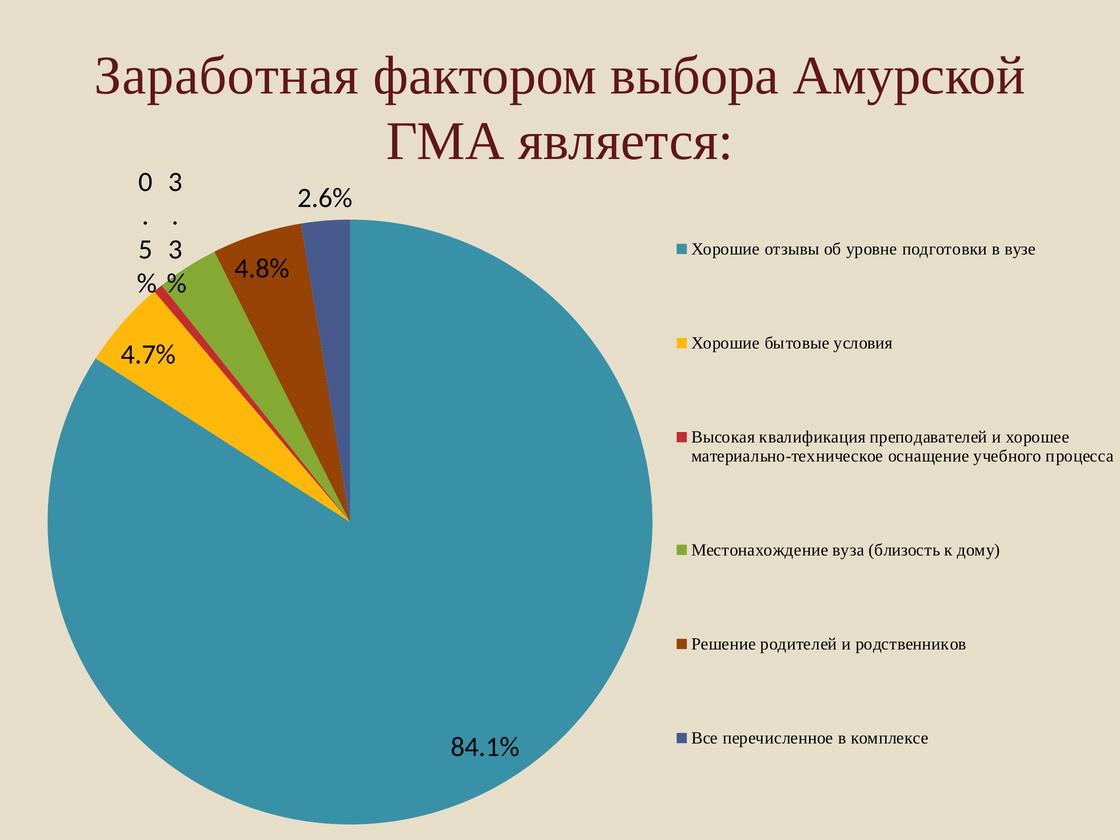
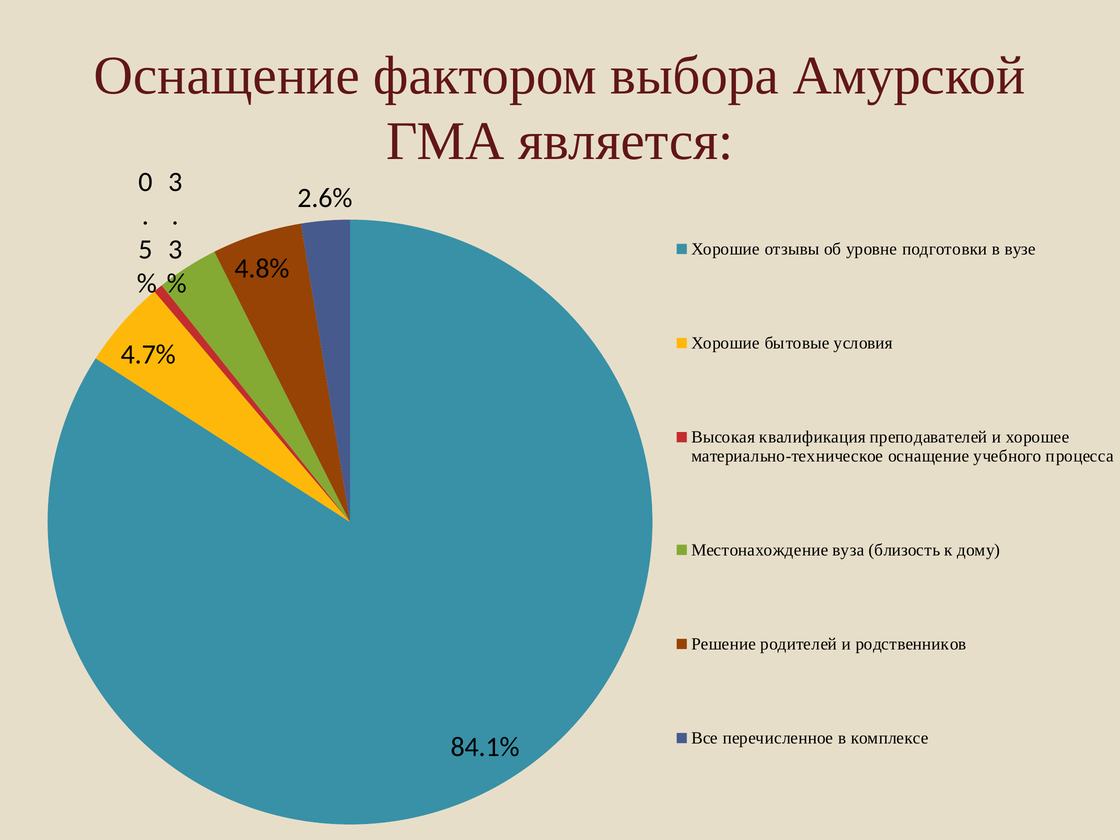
Заработная: Заработная -> Оснащение (227, 76)
